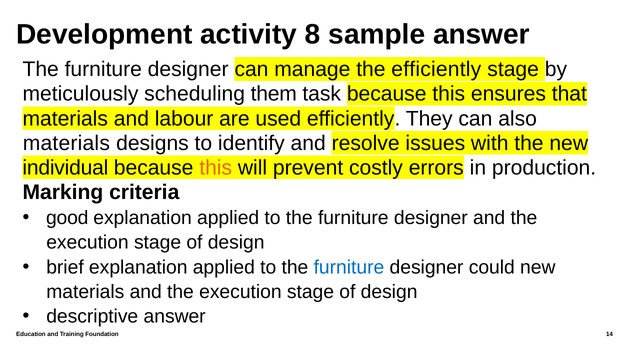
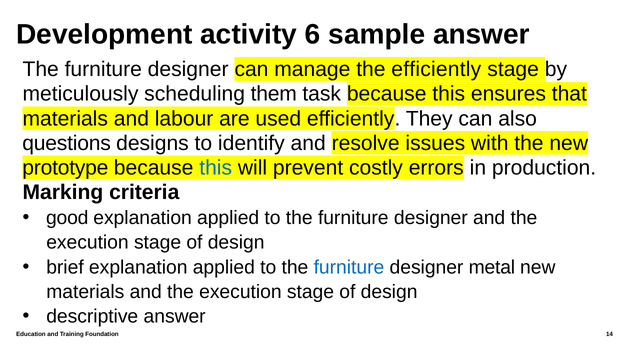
8: 8 -> 6 (313, 34)
materials: materials -> questions (67, 143)
individual: individual -> prototype (65, 168)
this colour: orange -> blue (216, 168)
could: could -> metal (492, 267)
